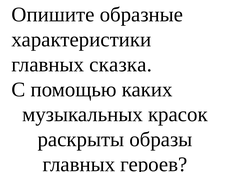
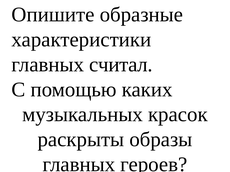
сказка: сказка -> считал (121, 65)
